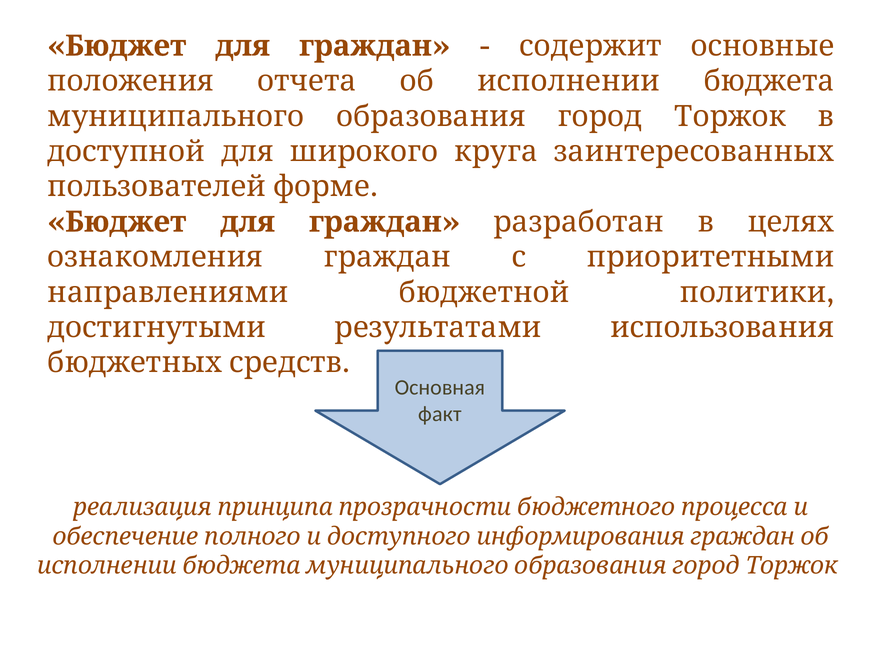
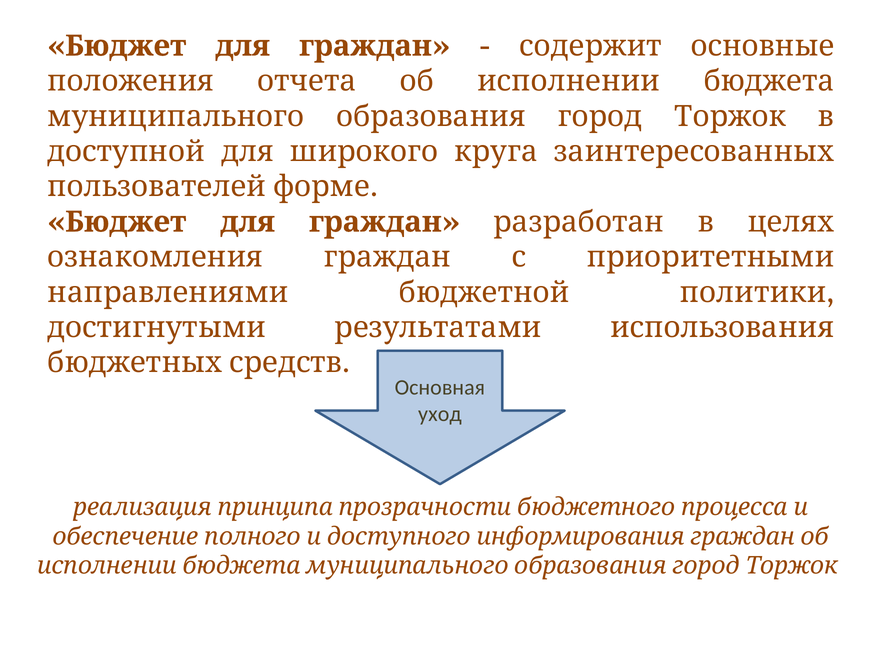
факт: факт -> уход (440, 414)
